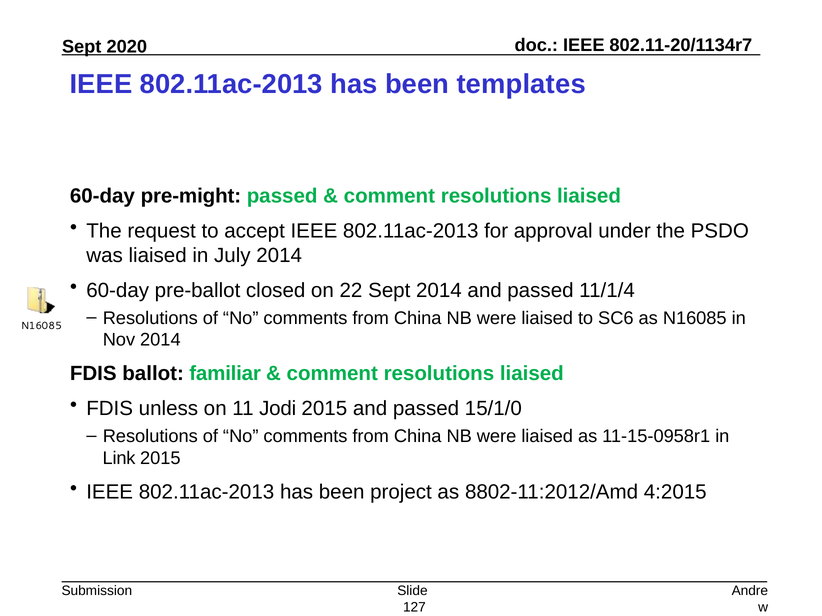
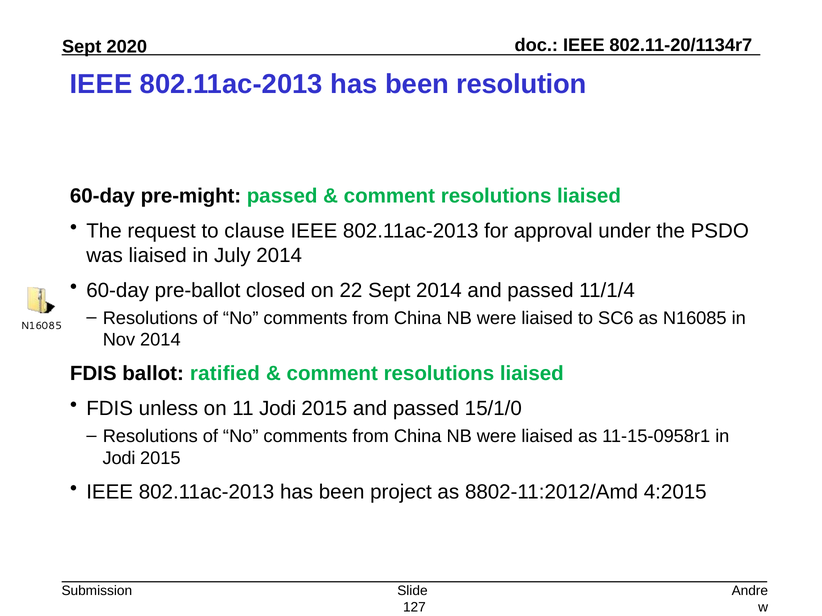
templates: templates -> resolution (521, 84)
accept: accept -> clause (254, 231)
familiar: familiar -> ratified (225, 374)
Link: Link -> Jodi (119, 458)
